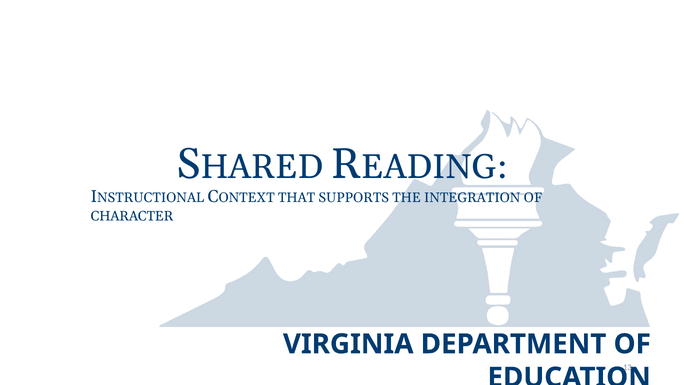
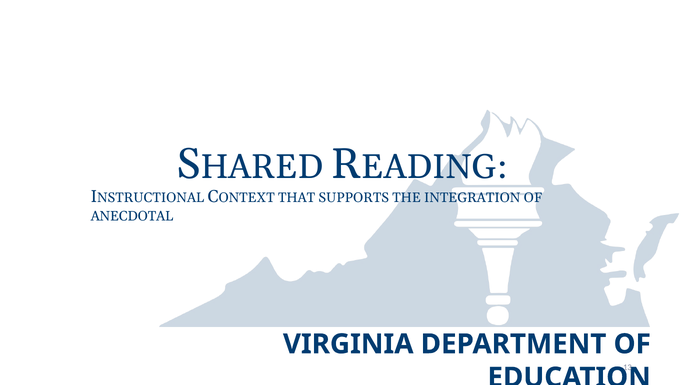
CHARACTER: CHARACTER -> ANECDOTAL (132, 216)
